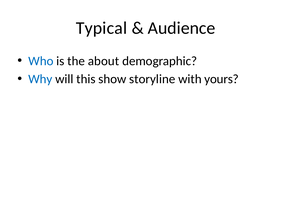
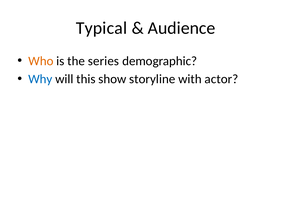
Who colour: blue -> orange (41, 61)
about: about -> series (103, 61)
yours: yours -> actor (221, 79)
